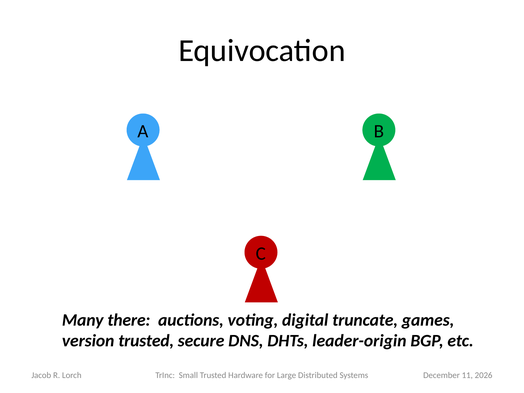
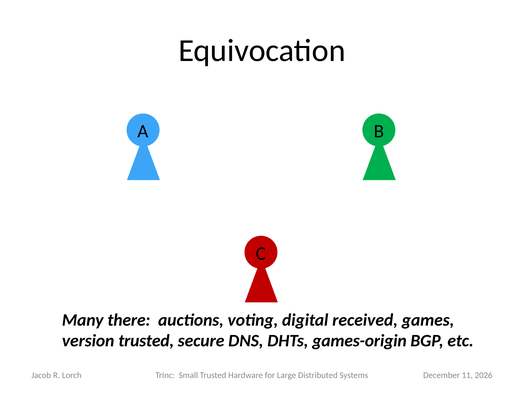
truncate: truncate -> received (365, 320)
leader-origin: leader-origin -> games-origin (359, 341)
